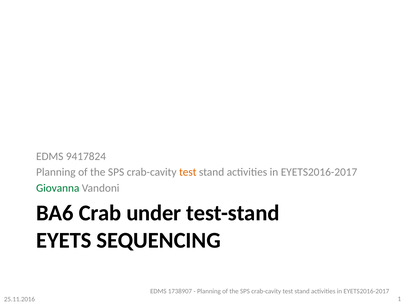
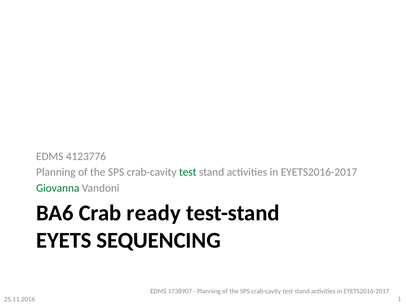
9417824: 9417824 -> 4123776 (86, 156)
test colour: orange -> green (188, 172)
under: under -> ready (154, 213)
